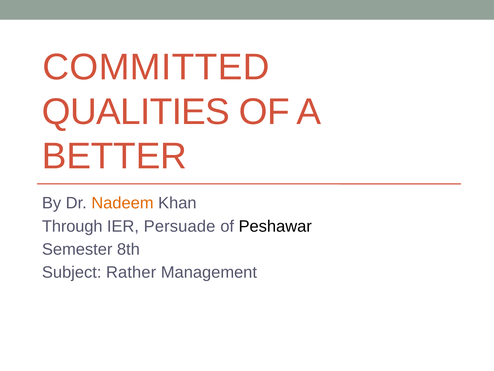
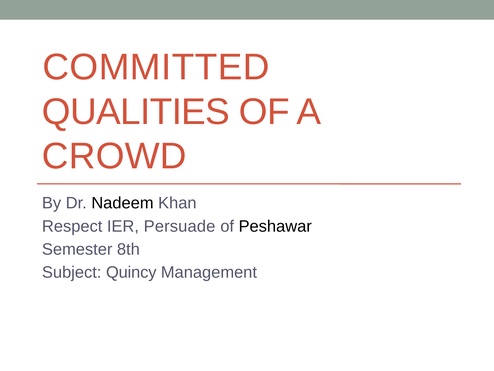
BETTER: BETTER -> CROWD (114, 156)
Nadeem colour: orange -> black (122, 203)
Through: Through -> Respect (72, 226)
Rather: Rather -> Quincy (131, 272)
